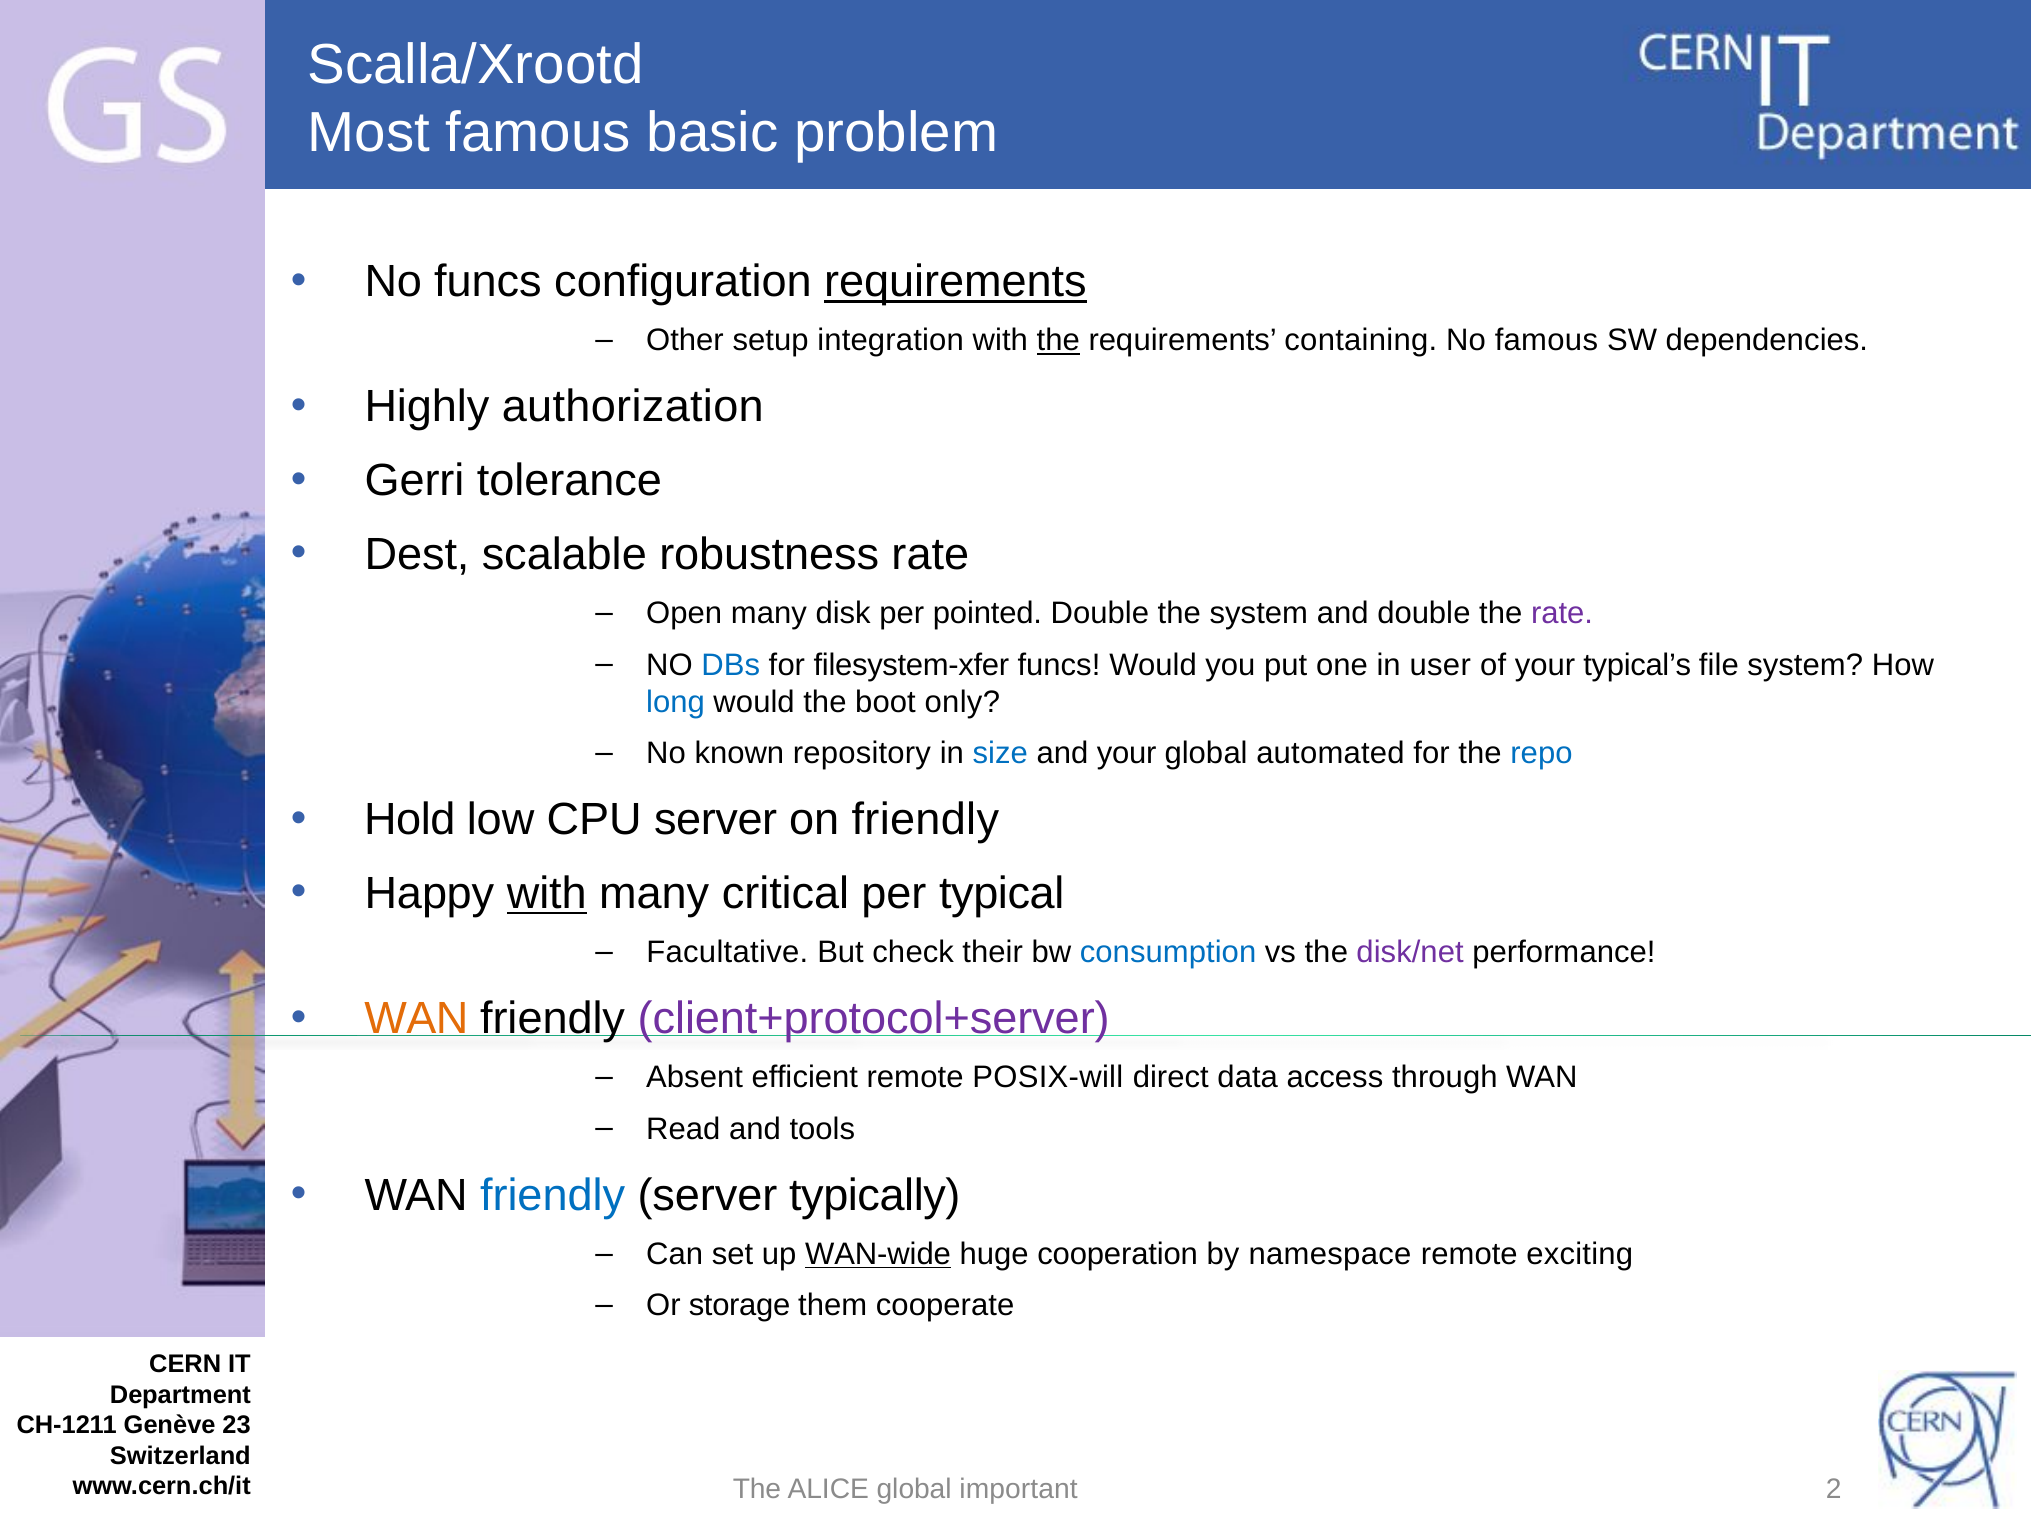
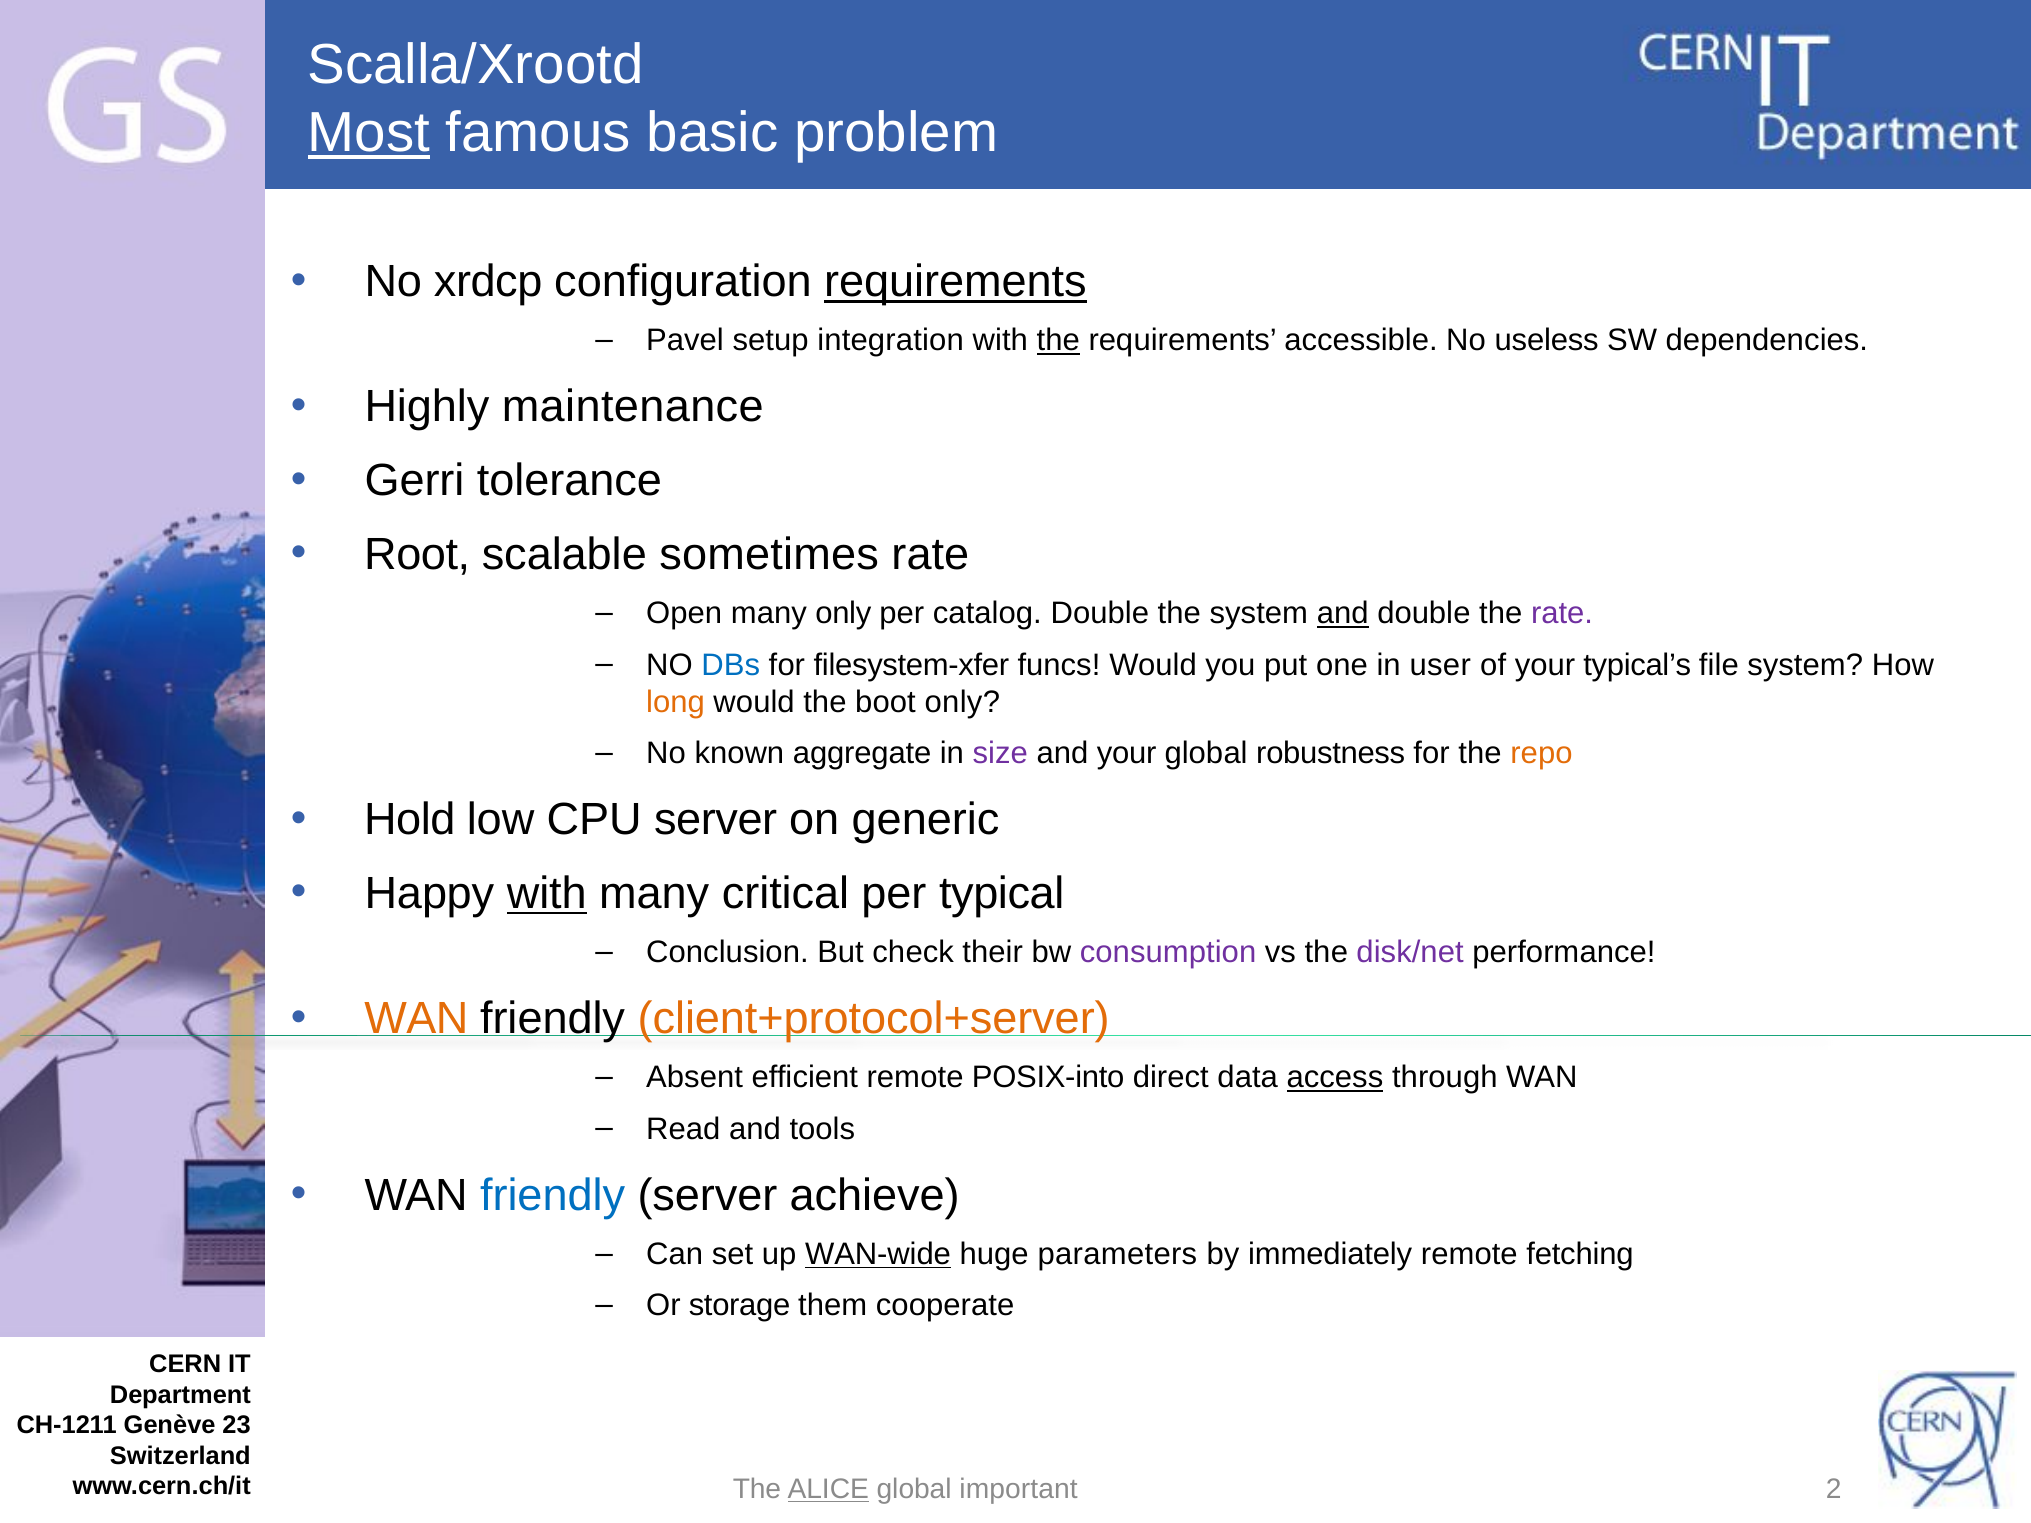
Most underline: none -> present (369, 133)
No funcs: funcs -> xrdcp (488, 282)
Other: Other -> Pavel (685, 341)
containing: containing -> accessible (1361, 341)
No famous: famous -> useless (1547, 341)
authorization: authorization -> maintenance (633, 407)
Dest: Dest -> Root (417, 555)
robustness: robustness -> sometimes (769, 555)
many disk: disk -> only (843, 614)
pointed: pointed -> catalog (987, 614)
and underline: none -> present (1343, 614)
long colour: blue -> orange (676, 702)
repository: repository -> aggregate (862, 754)
size colour: blue -> purple (1000, 754)
automated: automated -> robustness (1331, 754)
repo colour: blue -> orange (1541, 754)
on friendly: friendly -> generic (926, 820)
Facultative: Facultative -> Conclusion (727, 953)
consumption colour: blue -> purple (1168, 953)
client+protocol+server colour: purple -> orange (874, 1019)
POSIX-will: POSIX-will -> POSIX-into (1048, 1078)
access underline: none -> present (1335, 1078)
typically: typically -> achieve (875, 1196)
cooperation: cooperation -> parameters (1117, 1254)
namespace: namespace -> immediately (1330, 1254)
exciting: exciting -> fetching (1580, 1254)
ALICE underline: none -> present (828, 1490)
